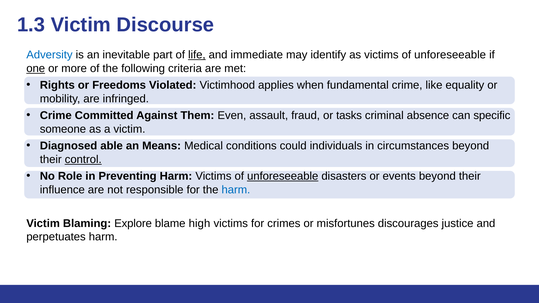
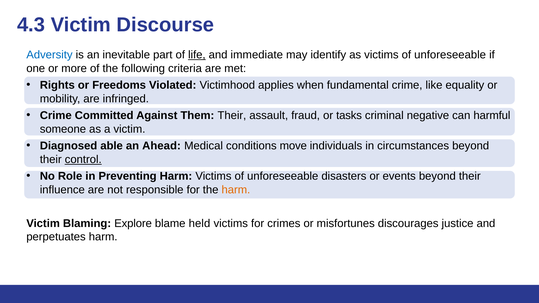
1.3: 1.3 -> 4.3 (31, 25)
one underline: present -> none (36, 68)
Them Even: Even -> Their (232, 116)
absence: absence -> negative (428, 116)
specific: specific -> harmful (492, 116)
Means: Means -> Ahead (162, 146)
could: could -> move (293, 146)
unforeseeable underline: present -> none (283, 176)
harm colour: blue -> orange (236, 190)
high: high -> held (199, 224)
